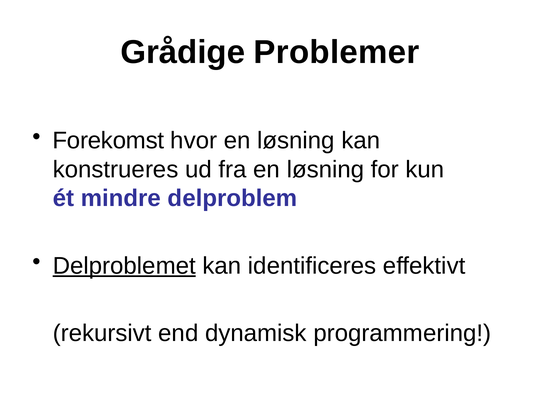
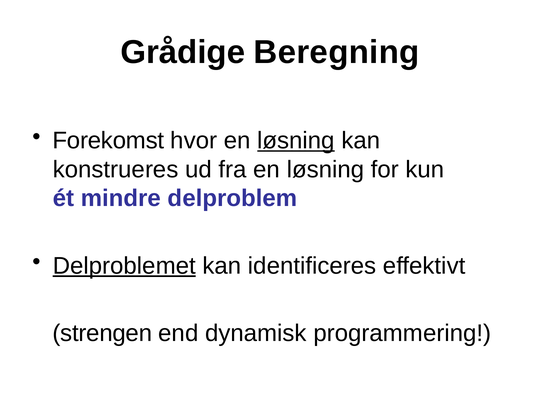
Problemer: Problemer -> Beregning (337, 52)
løsning underline: none -> present (296, 141)
rekursivt: rekursivt -> strengen (102, 333)
